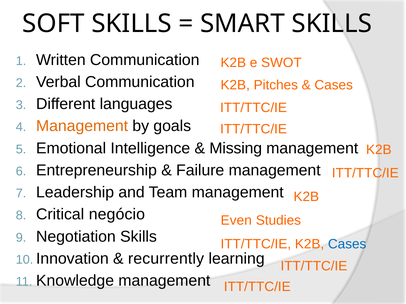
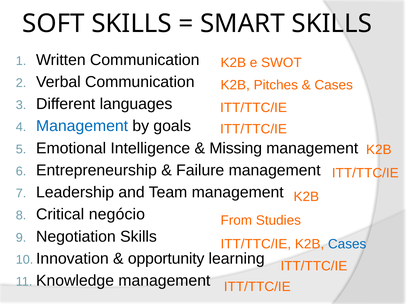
Management colour: orange -> blue (82, 126)
Even: Even -> From (236, 221)
recurrently: recurrently -> opportunity (166, 259)
